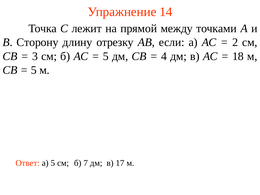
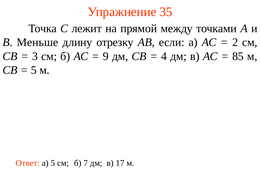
14: 14 -> 35 (166, 12)
Сторону: Сторону -> Меньше (37, 42)
5: 5 -> 9 (106, 56)
18: 18 -> 85 (238, 56)
